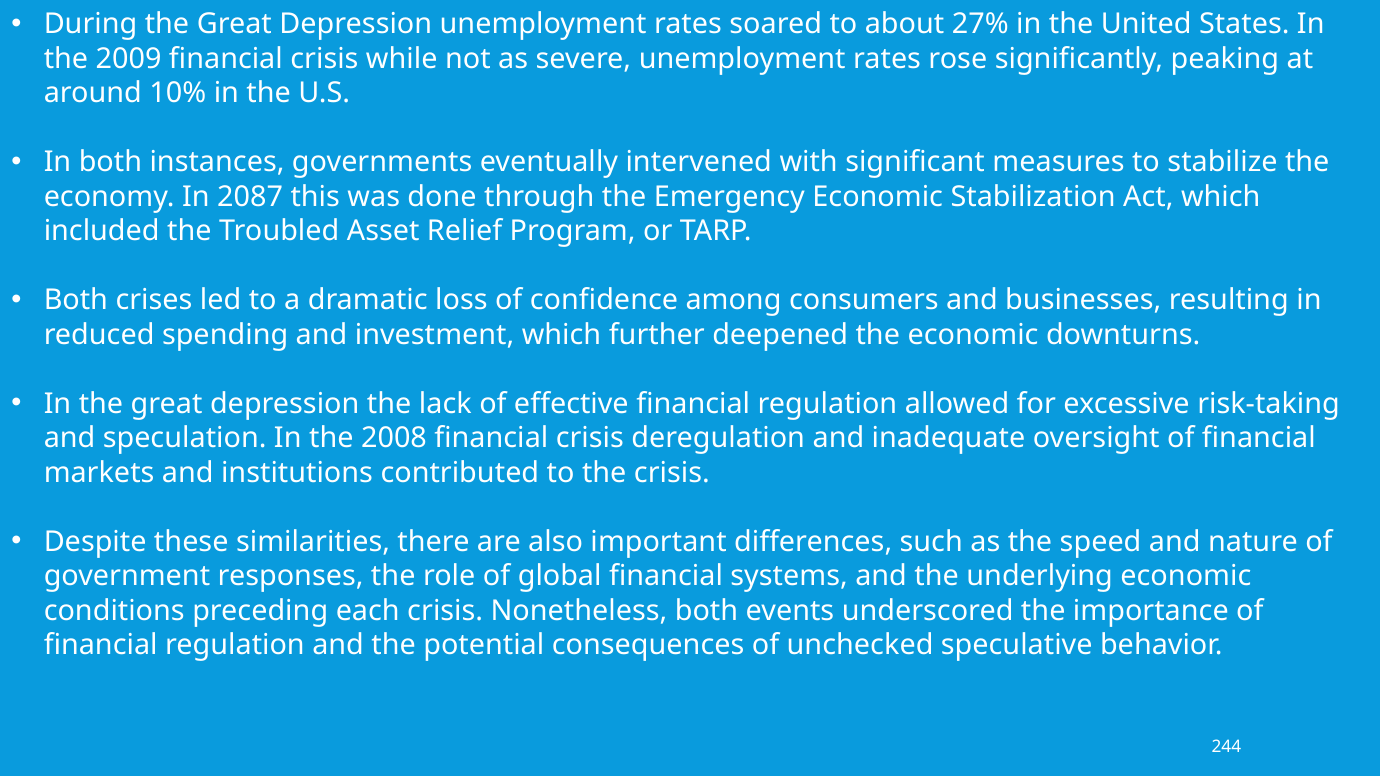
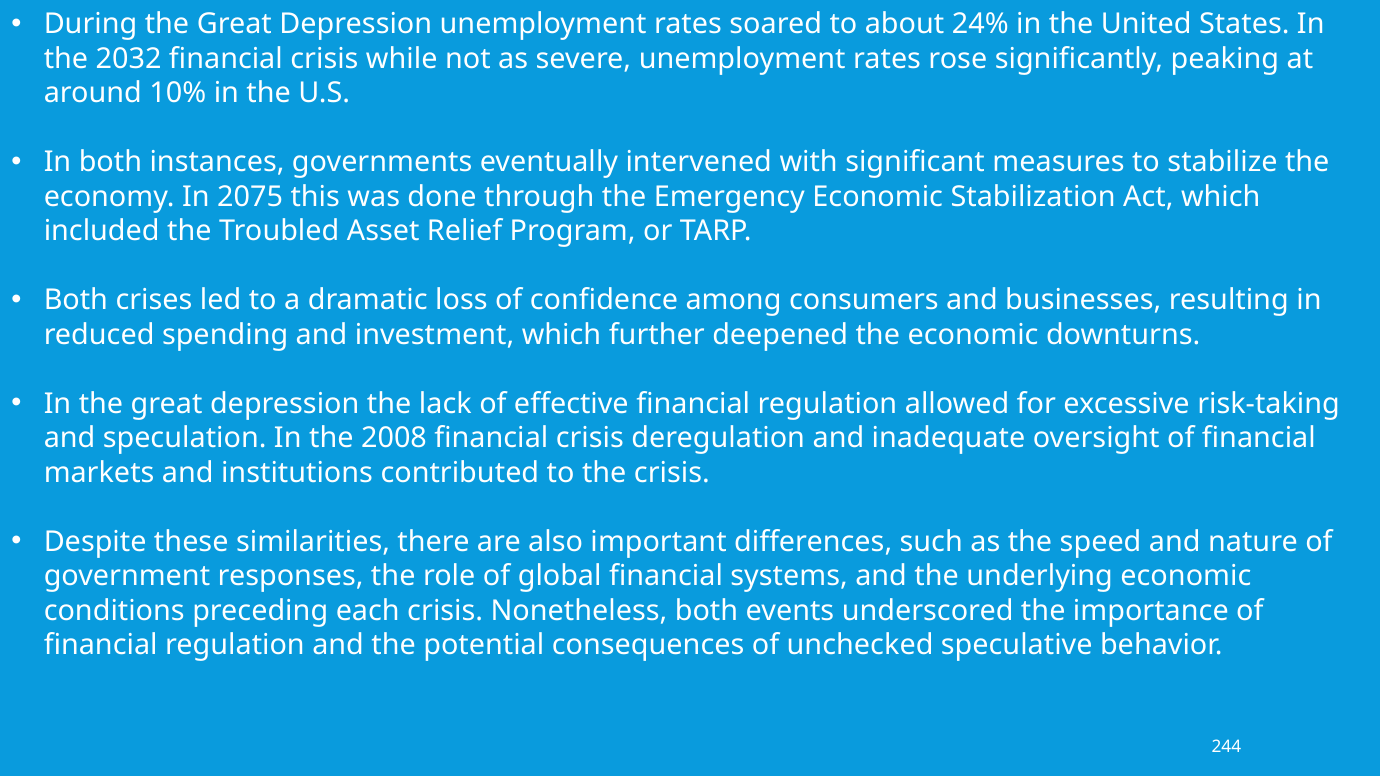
27%: 27% -> 24% (980, 24)
2009: 2009 -> 2032 (129, 59)
2087: 2087 -> 2075 (250, 197)
